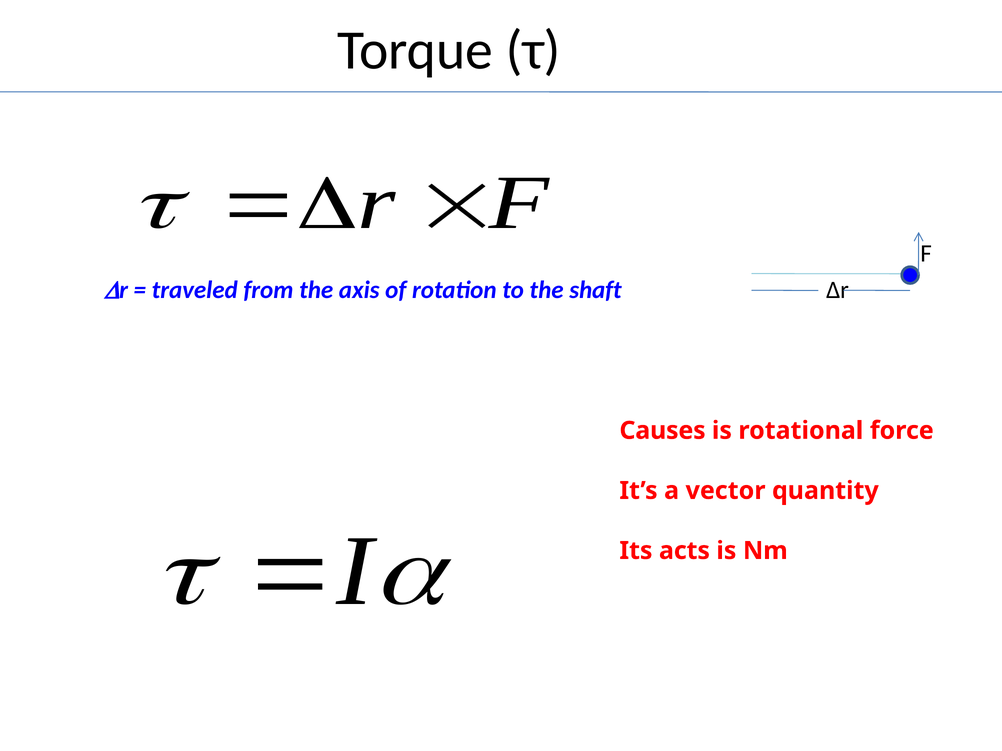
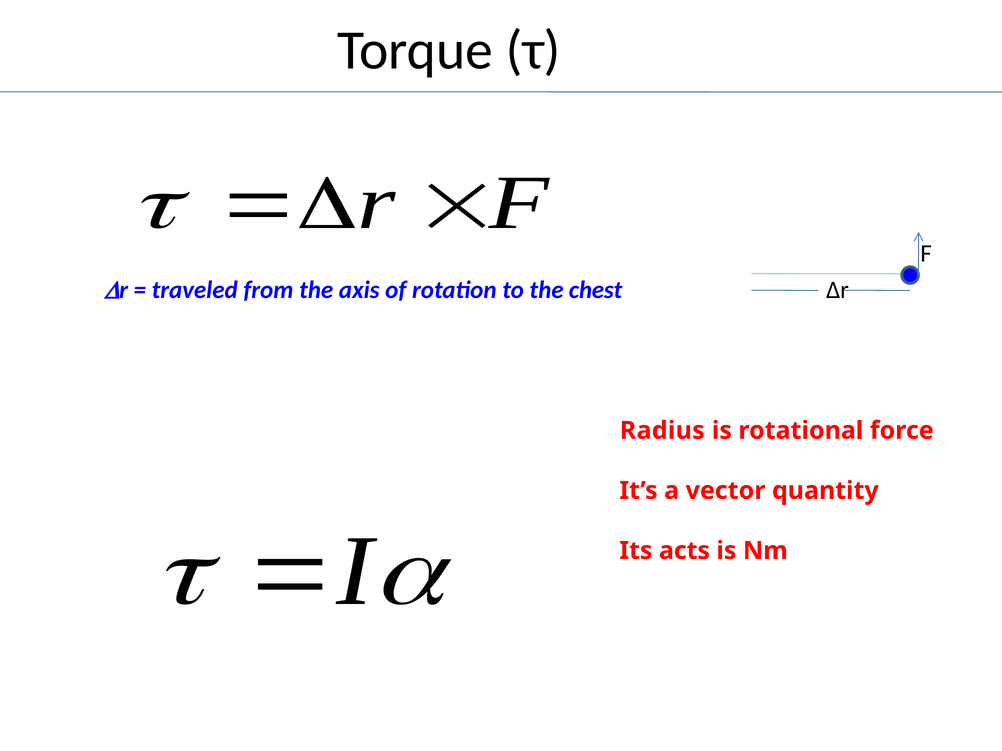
shaft: shaft -> chest (596, 290)
Causes: Causes -> Radius (662, 431)
